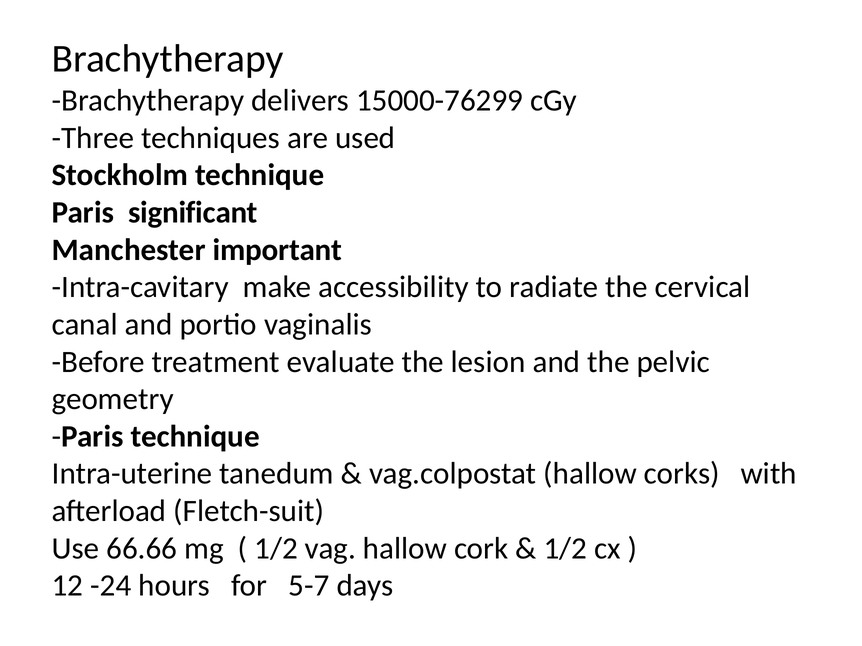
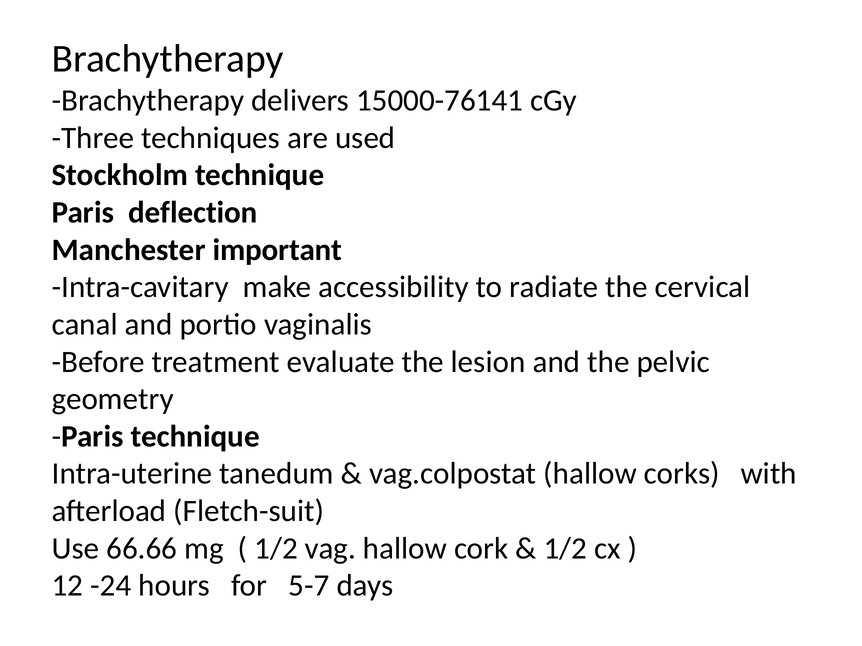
15000-76299: 15000-76299 -> 15000-76141 (440, 101)
significant: significant -> deflection (193, 213)
